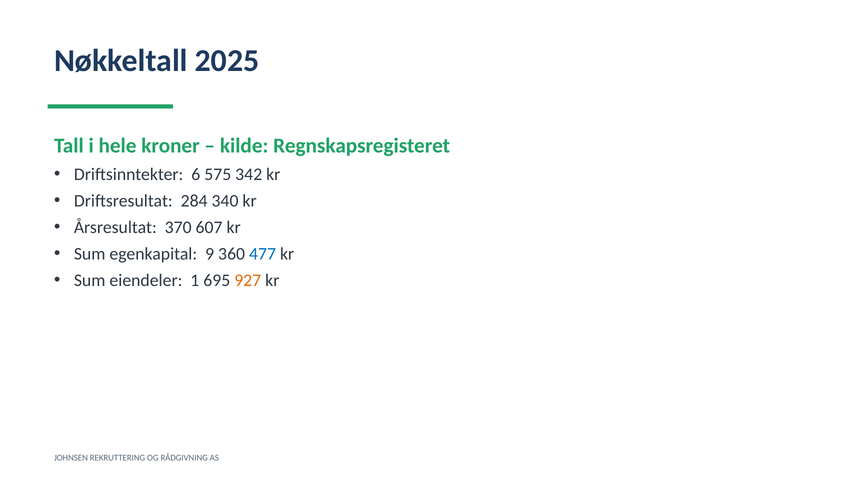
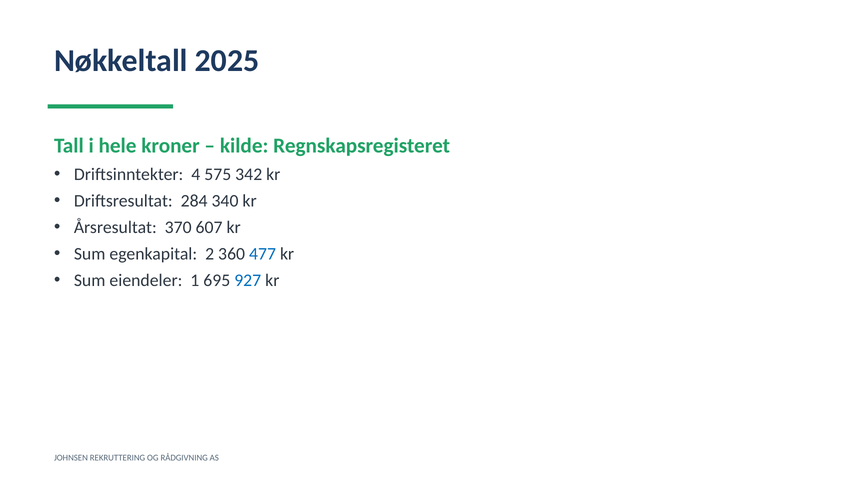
6: 6 -> 4 (196, 175)
9: 9 -> 2 (210, 254)
927 colour: orange -> blue (248, 281)
